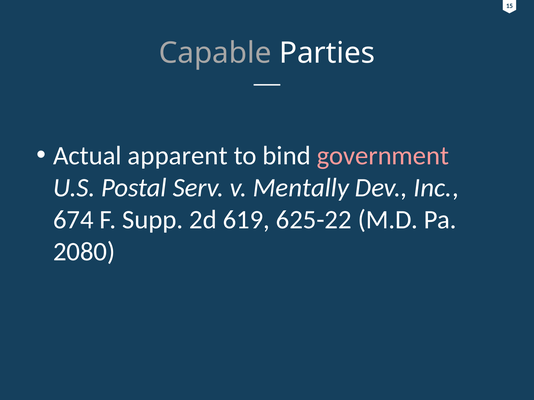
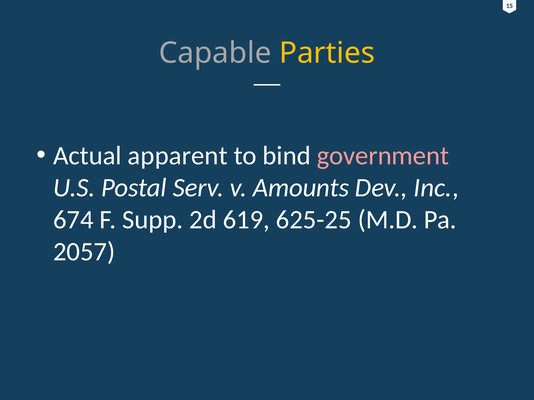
Parties colour: white -> yellow (327, 53)
Mentally: Mentally -> Amounts (301, 188)
625-22: 625-22 -> 625-25 (314, 220)
2080: 2080 -> 2057 (84, 252)
